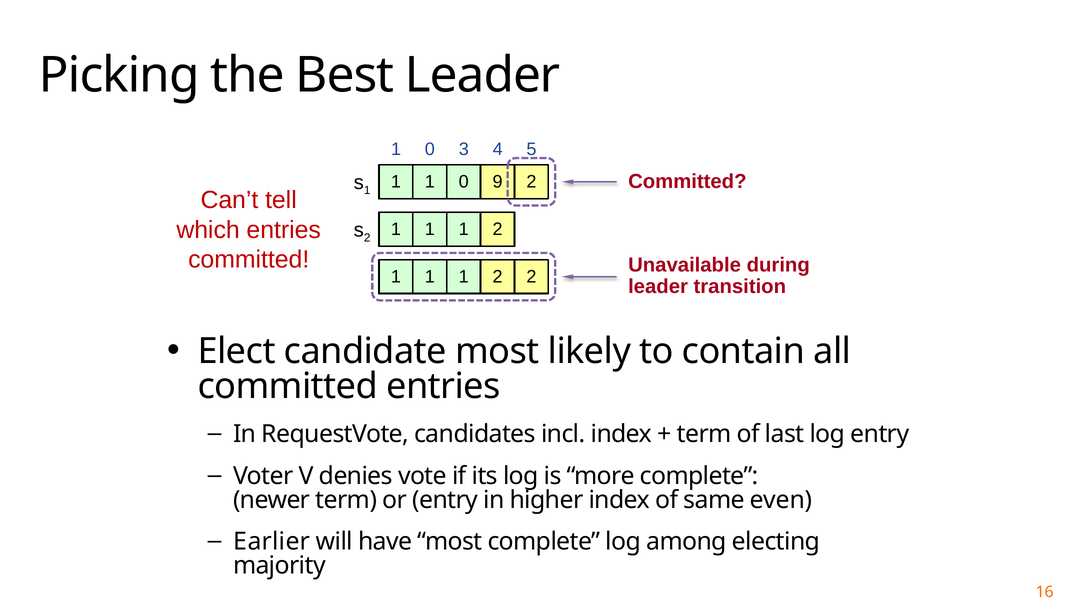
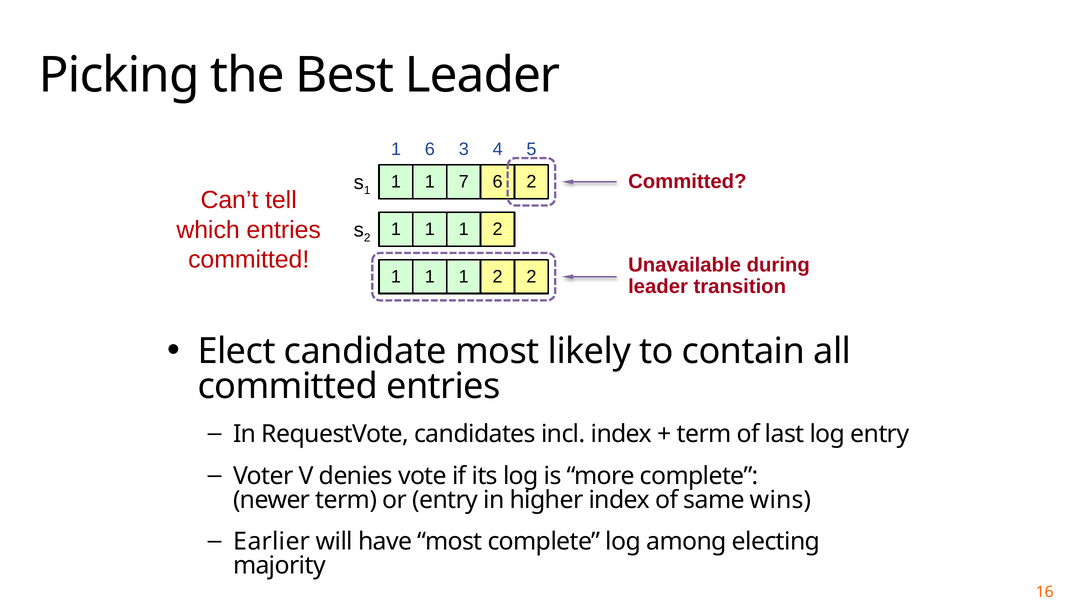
0: 0 -> 6 (430, 149)
0: 0 -> 7 (464, 182)
9: 9 -> 6 (498, 182)
even: even -> wins (781, 500)
